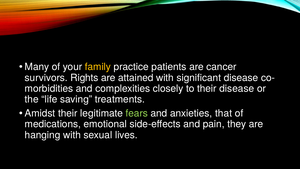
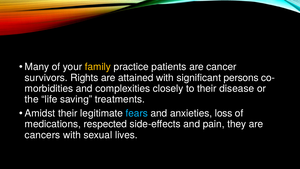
significant disease: disease -> persons (241, 78)
fears colour: light green -> light blue (137, 113)
that: that -> loss (224, 113)
emotional: emotional -> respected (105, 124)
hanging: hanging -> cancers (42, 135)
